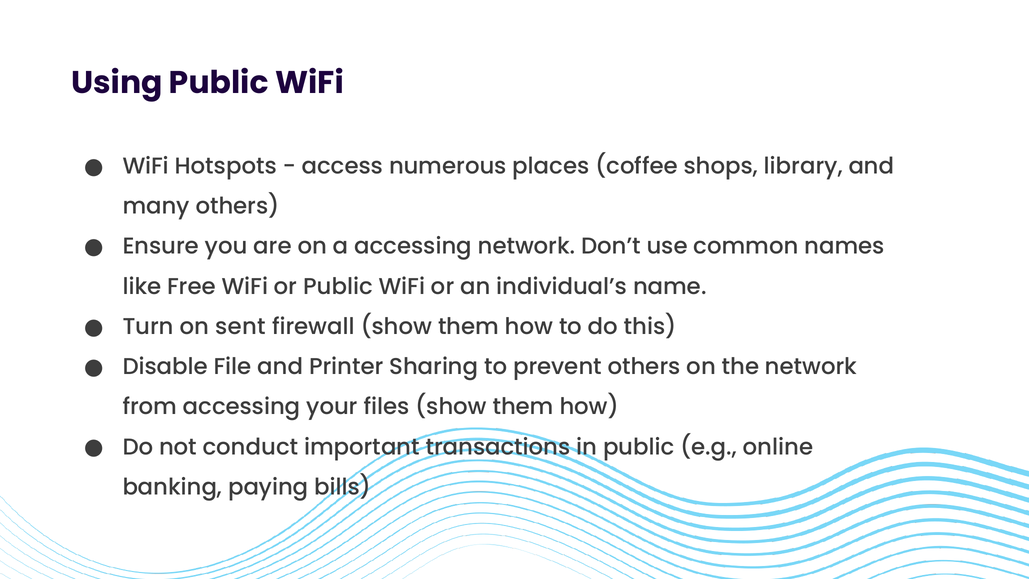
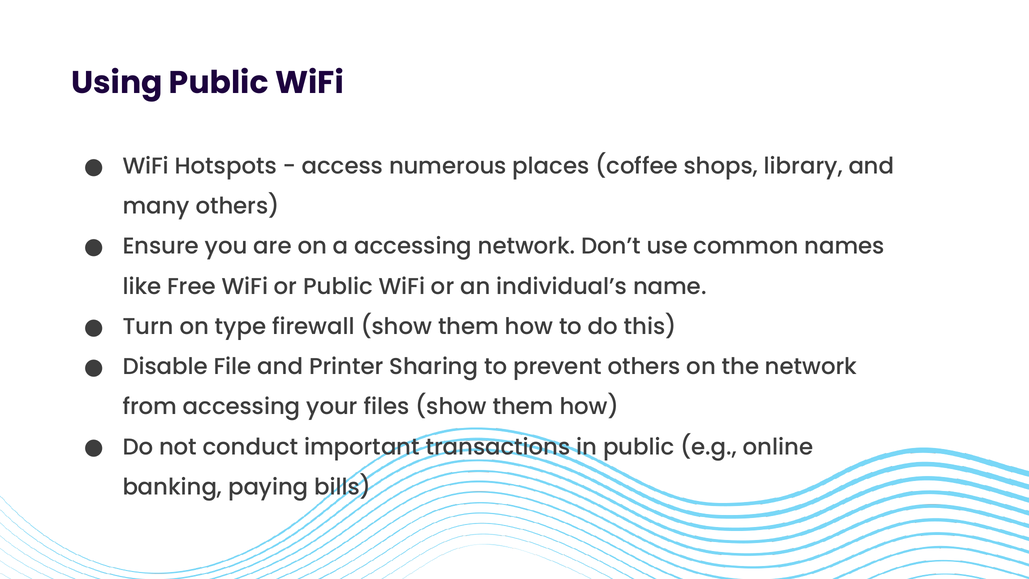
sent: sent -> type (241, 327)
